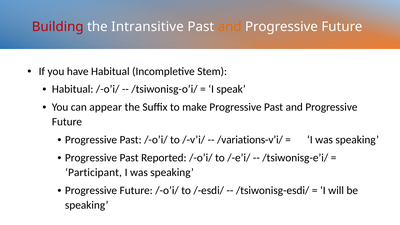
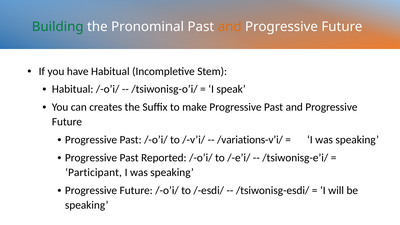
Building colour: red -> green (58, 27)
Intransitive: Intransitive -> Pronominal (148, 27)
appear: appear -> creates (106, 107)
